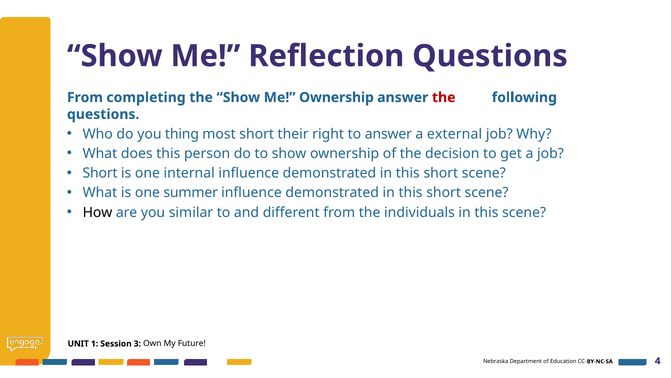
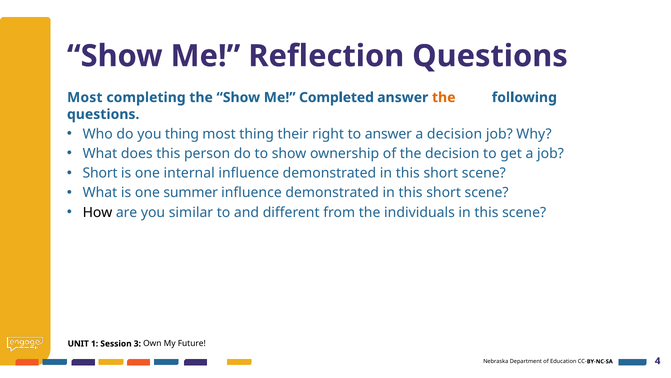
From: From -> Most (85, 97)
Me Ownership: Ownership -> Completed (336, 97)
the colour: red -> orange (444, 97)
most short: short -> thing (257, 134)
a external: external -> decision (455, 134)
